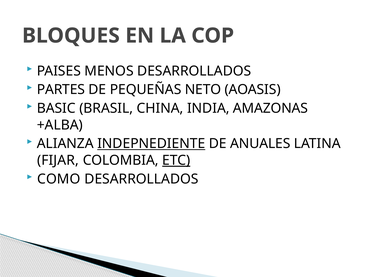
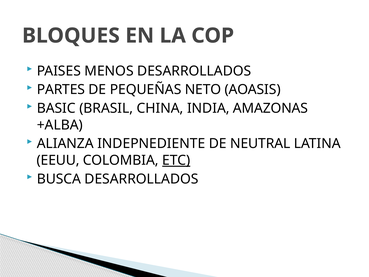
INDEPNEDIENTE underline: present -> none (151, 143)
ANUALES: ANUALES -> NEUTRAL (260, 143)
FIJAR: FIJAR -> EEUU (58, 160)
COMO: COMO -> BUSCA (59, 179)
